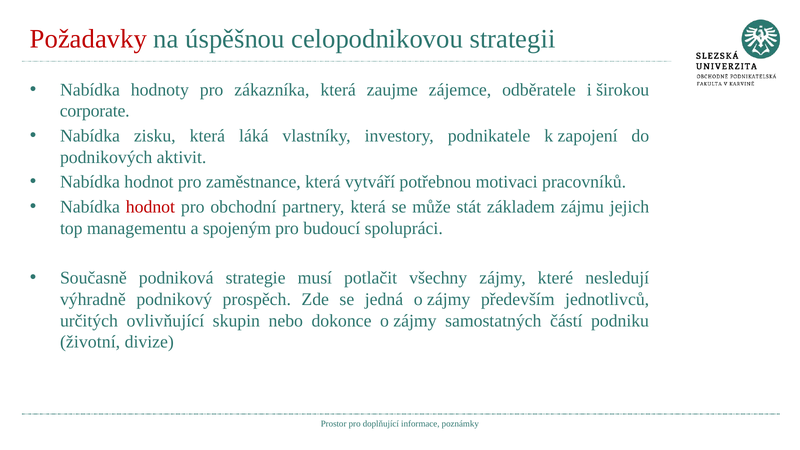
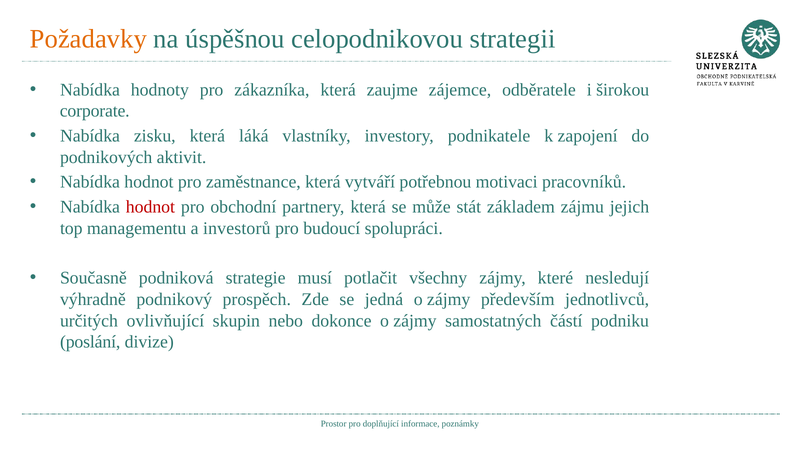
Požadavky colour: red -> orange (88, 39)
spojeným: spojeným -> investorů (237, 228)
životní: životní -> poslání (90, 342)
